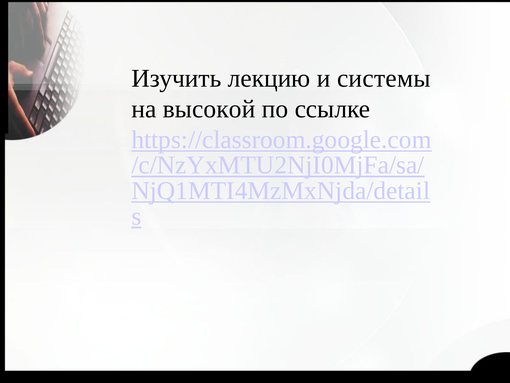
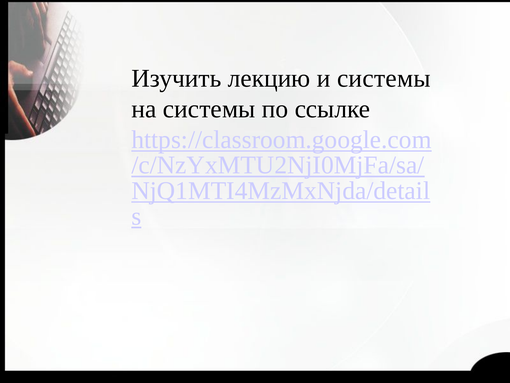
на высокой: высокой -> системы (209, 109)
